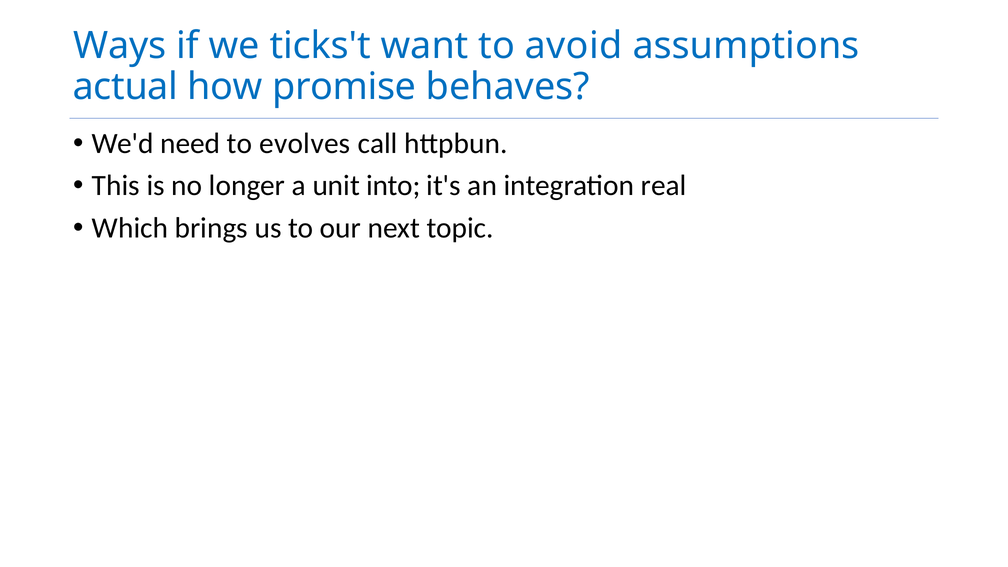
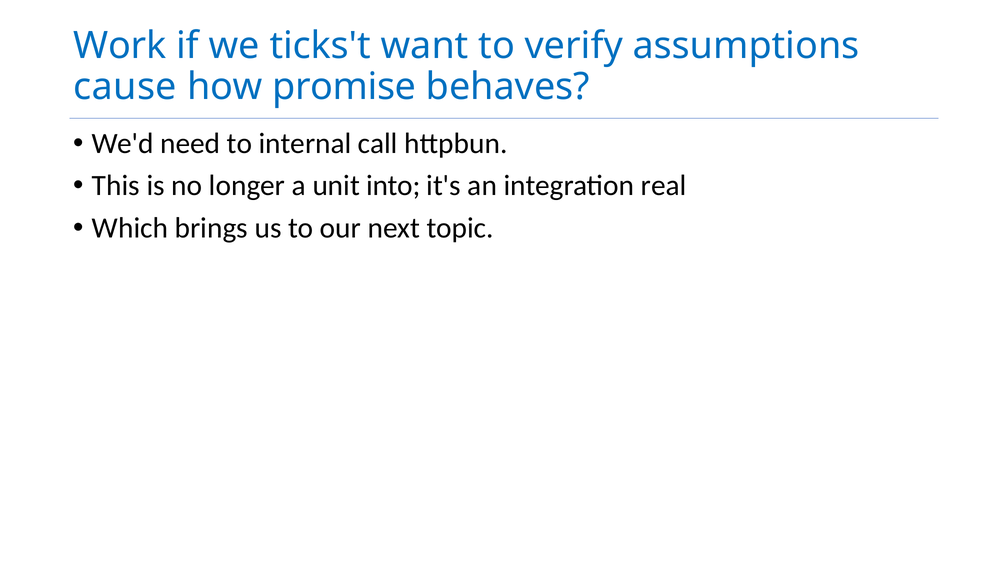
Ways: Ways -> Work (120, 46)
avoid: avoid -> verify (574, 46)
actual: actual -> cause (125, 87)
evolves: evolves -> internal (305, 144)
